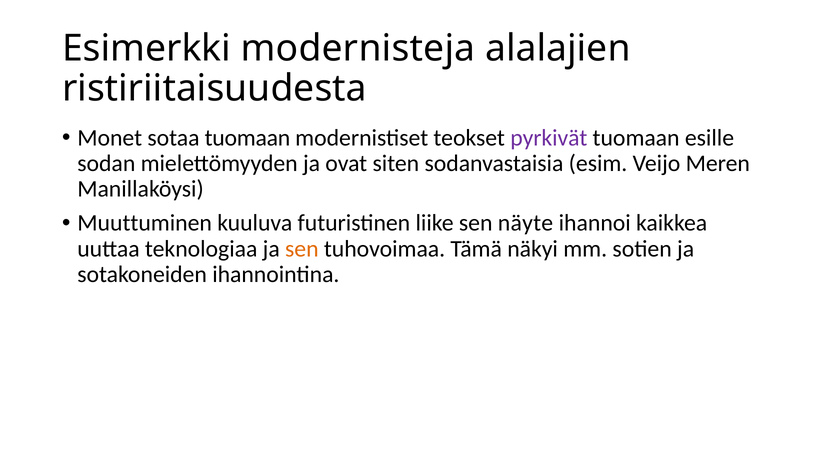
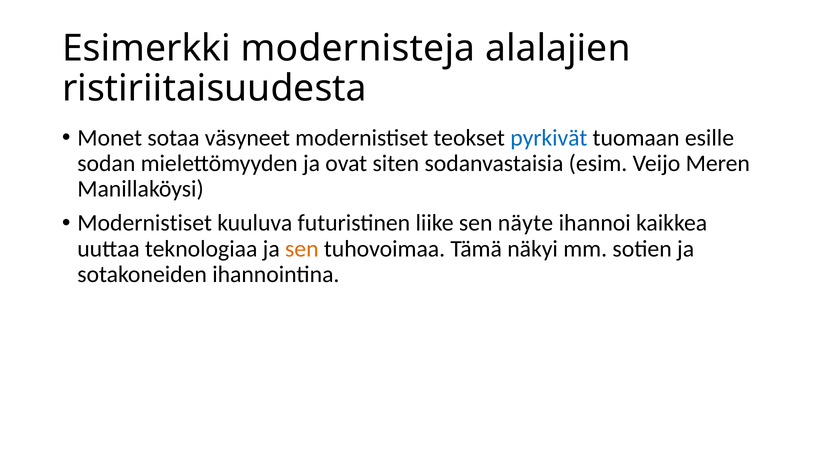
sotaa tuomaan: tuomaan -> väsyneet (247, 138)
pyrkivät colour: purple -> blue (549, 138)
Muuttuminen: Muuttuminen -> Modernistiset (145, 223)
